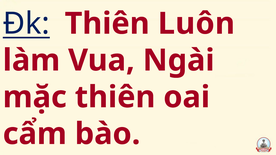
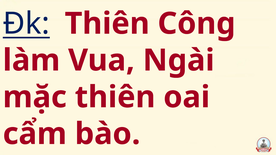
Luôn: Luôn -> Công (197, 24)
